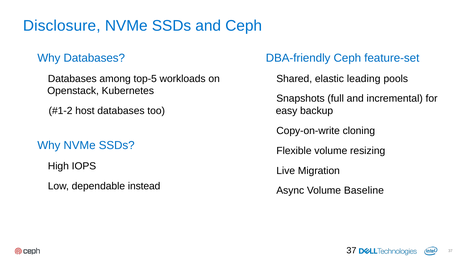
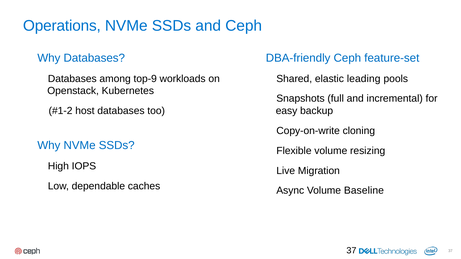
Disclosure: Disclosure -> Operations (62, 26)
top-5: top-5 -> top-9 (145, 79)
instead: instead -> caches (144, 186)
